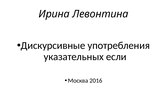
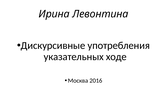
если: если -> ходе (116, 57)
